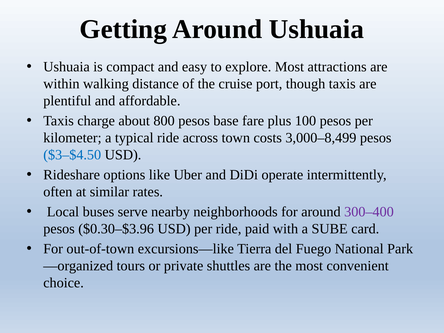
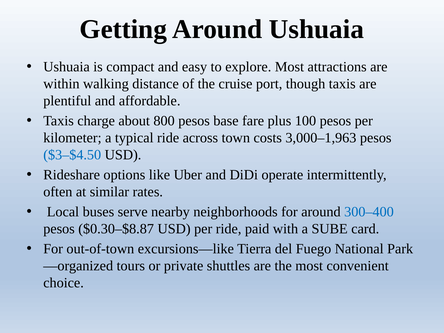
3,000–8,499: 3,000–8,499 -> 3,000–1,963 (321, 138)
300–400 colour: purple -> blue (369, 212)
$0.30–$3.96: $0.30–$3.96 -> $0.30–$8.87 (116, 229)
